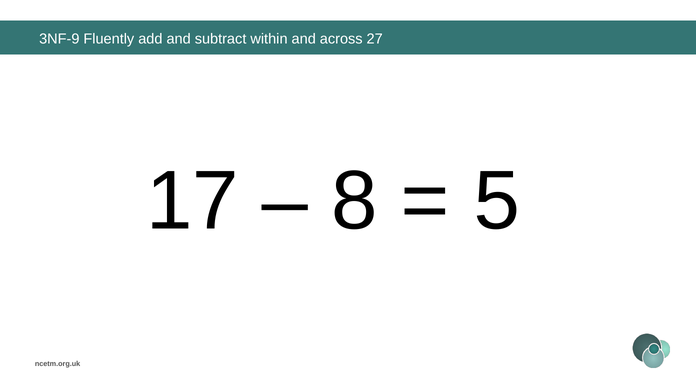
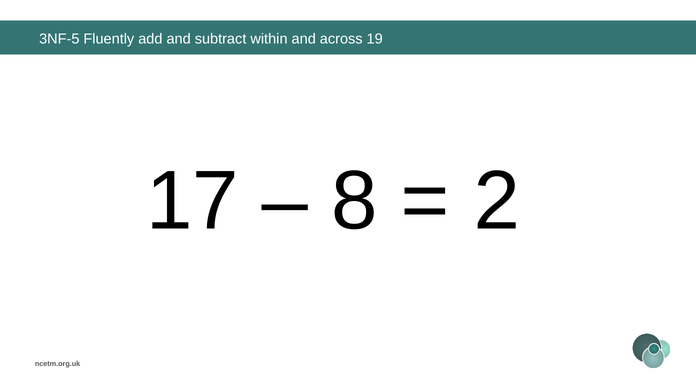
3NF-9: 3NF-9 -> 3NF-5 (59, 39)
27: 27 -> 19 (375, 39)
5: 5 -> 2 (497, 201)
